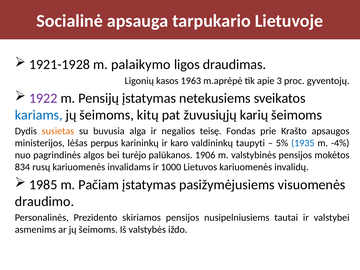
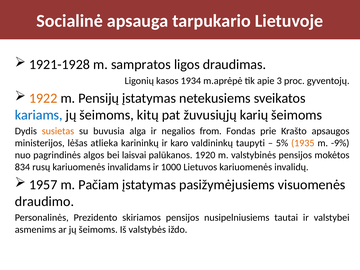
palaikymo: palaikymo -> sampratos (141, 65)
1963: 1963 -> 1934 (191, 81)
1922 colour: purple -> orange (43, 98)
teisę: teisę -> from (211, 131)
perpus: perpus -> atlieka (104, 143)
1935 colour: blue -> orange (303, 143)
-4%: -4% -> -9% (340, 143)
turėjo: turėjo -> laisvai (134, 155)
1906: 1906 -> 1920 (205, 155)
1985: 1985 -> 1957 (43, 185)
